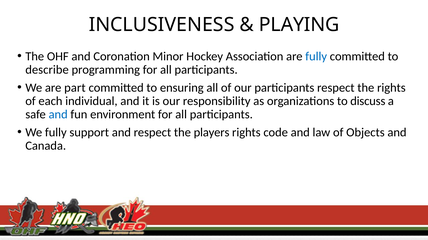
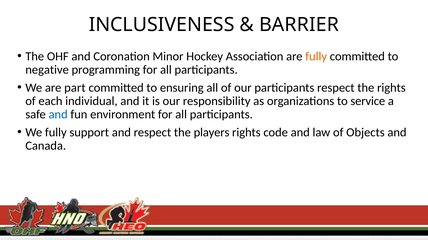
PLAYING: PLAYING -> BARRIER (299, 25)
fully colour: blue -> orange (316, 57)
describe: describe -> negative (47, 70)
discuss: discuss -> service (368, 101)
